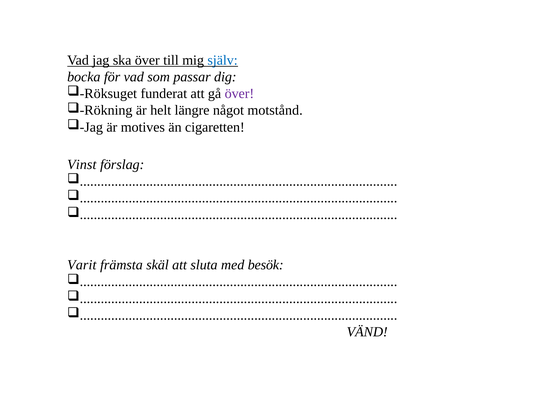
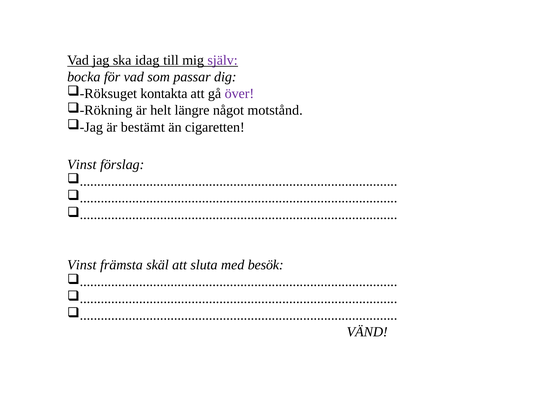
ska över: över -> idag (147, 60)
själv colour: blue -> purple (223, 60)
funderat: funderat -> kontakta (164, 94)
motives: motives -> bestämt (143, 127)
Varit: Varit -> Vinst (82, 265)
